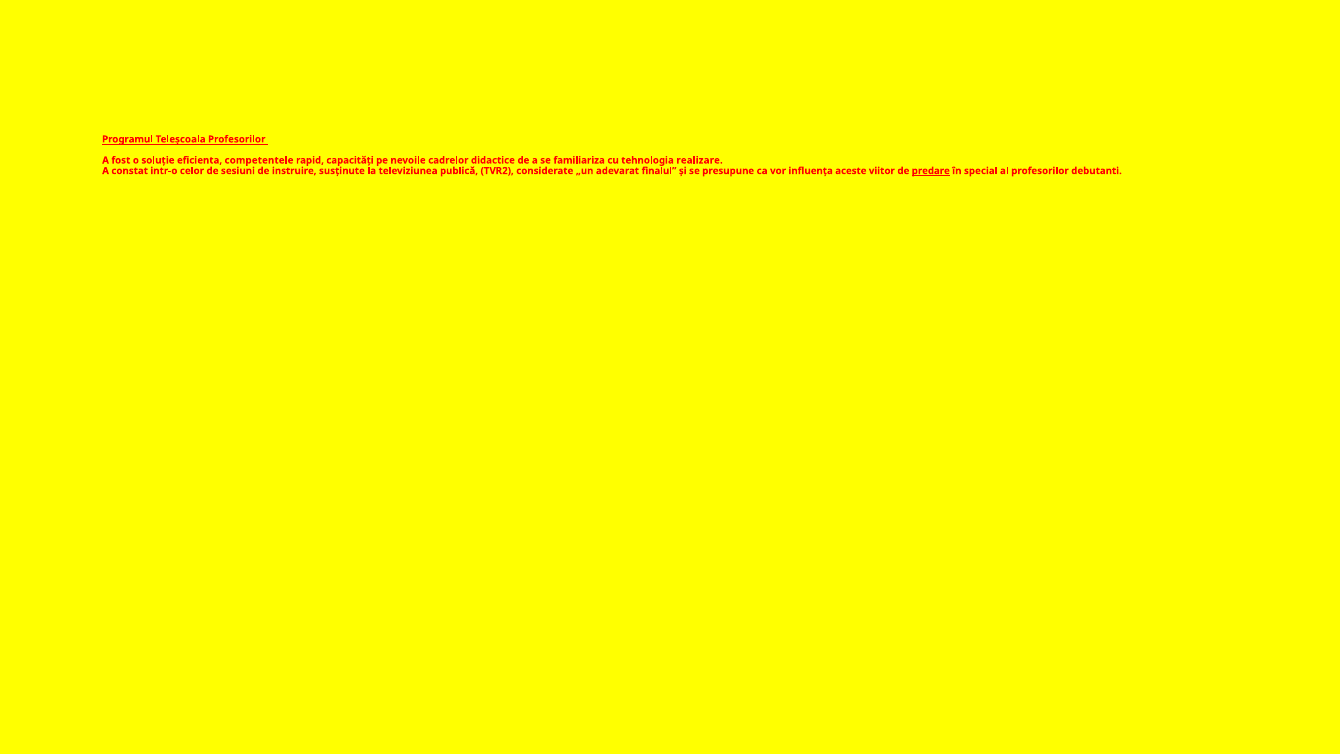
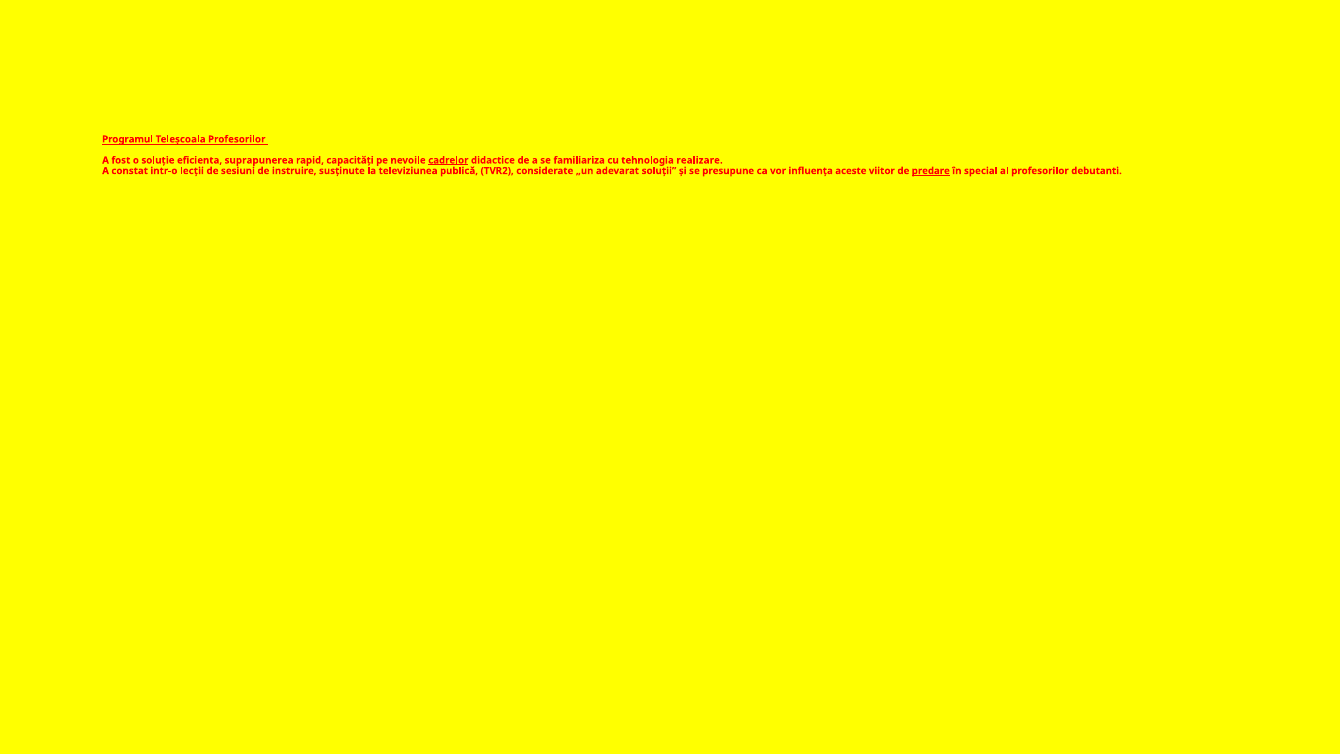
competentele: competentele -> suprapunerea (259, 160)
cadrelor underline: none -> present (448, 160)
celor: celor -> lecții (192, 171)
finalul: finalul -> soluții (659, 171)
